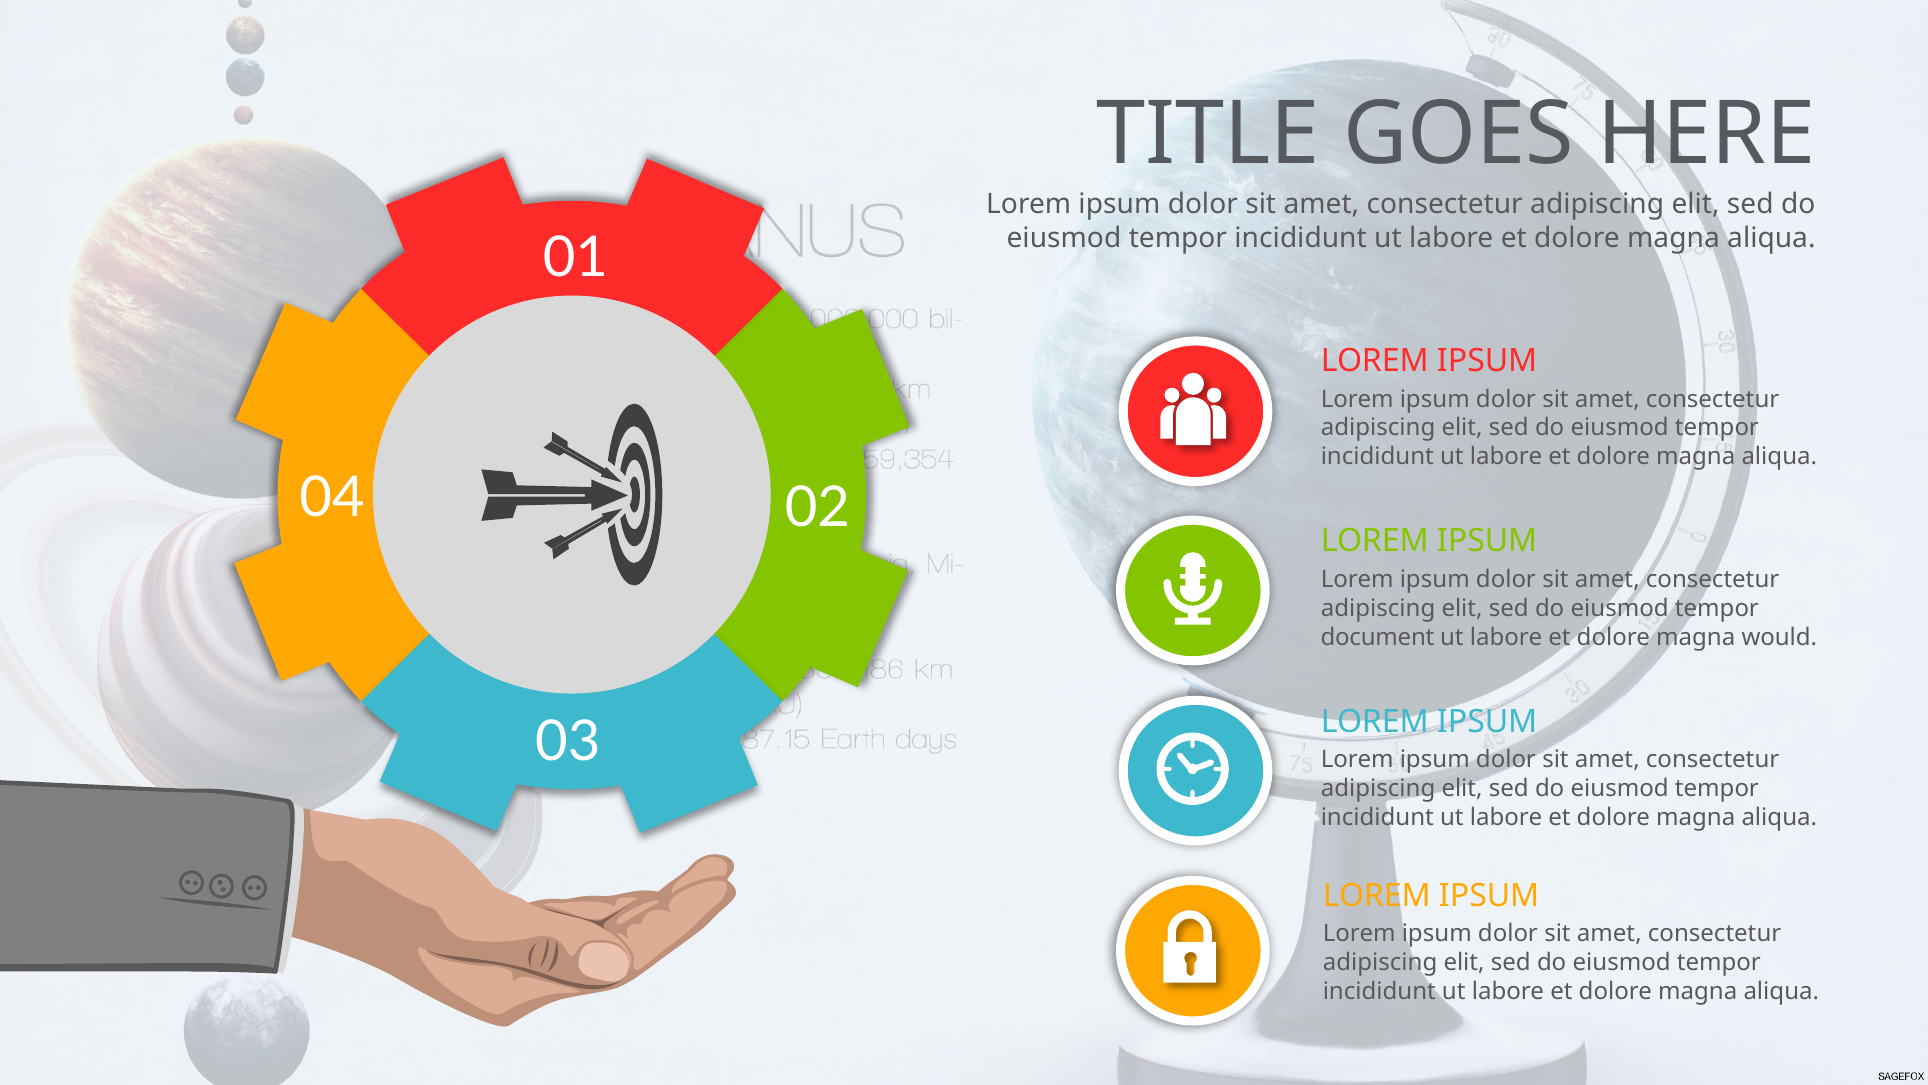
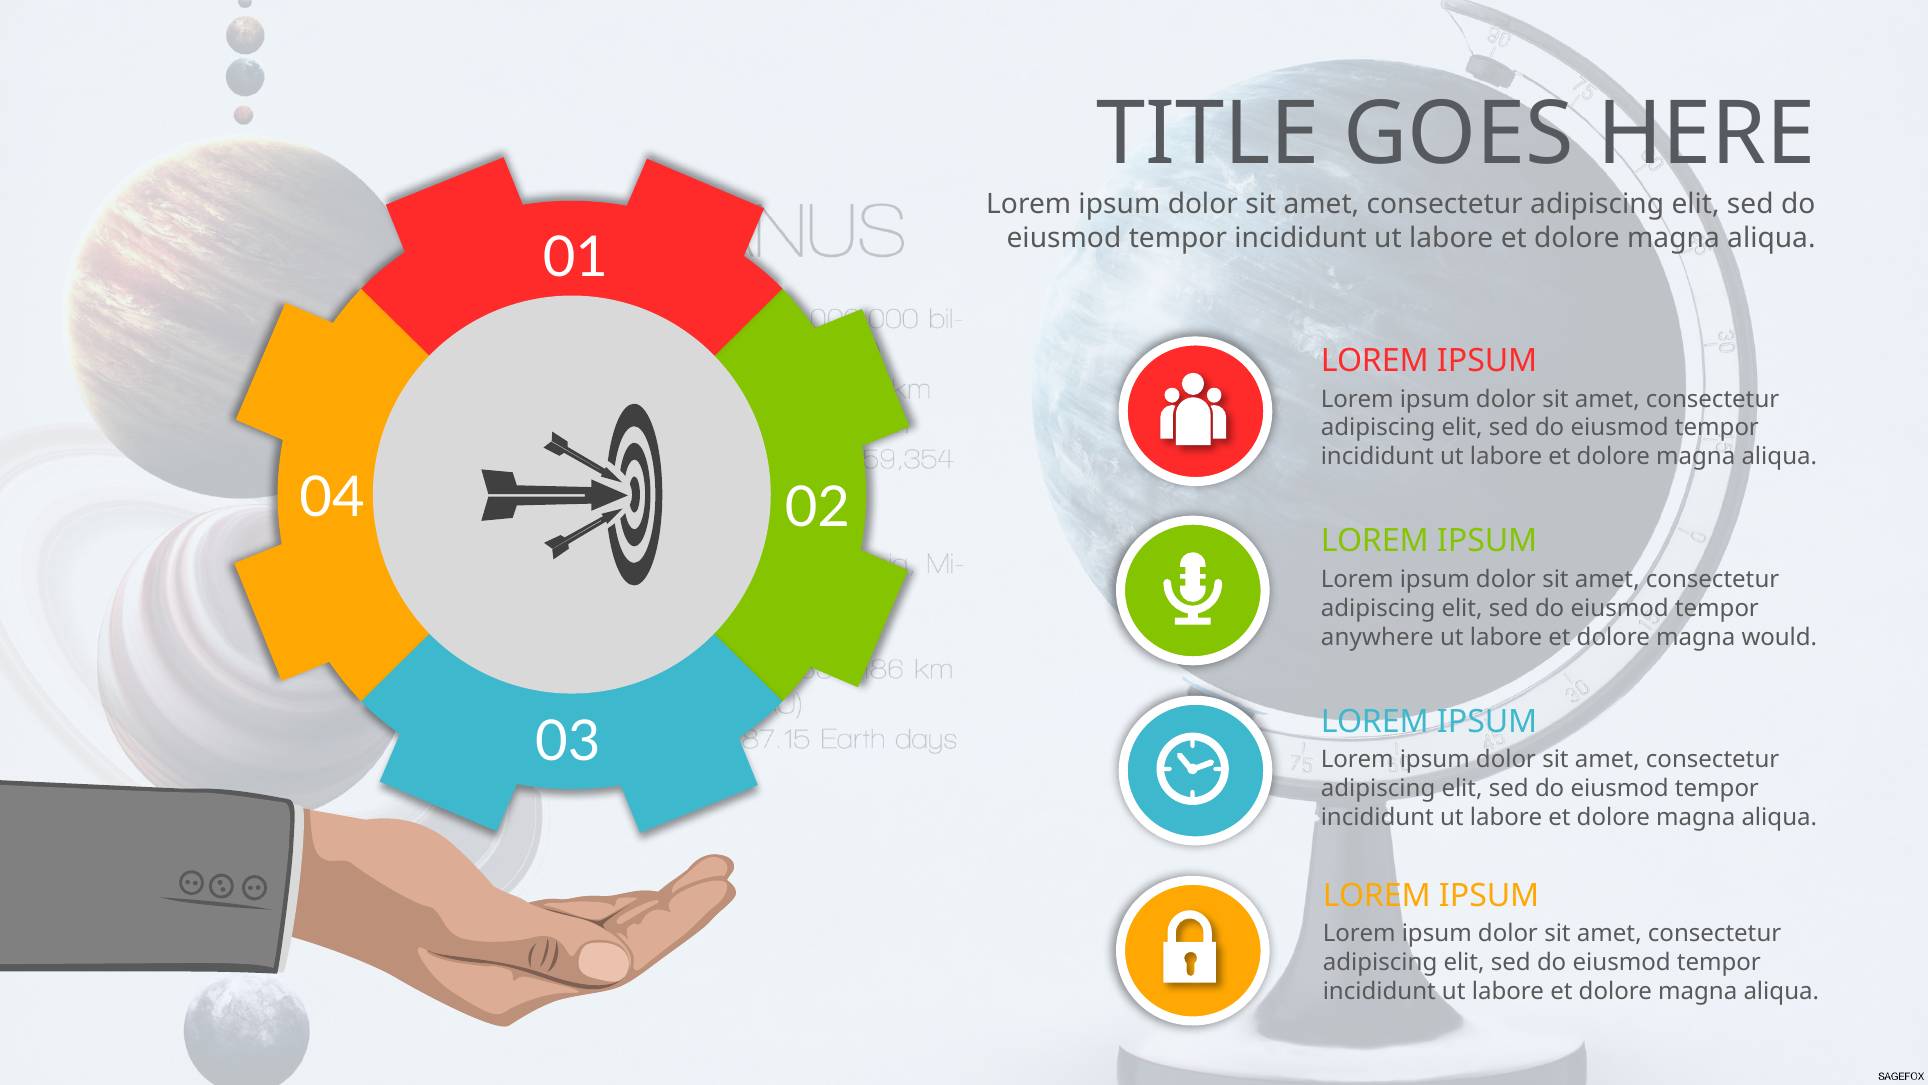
document: document -> anywhere (1377, 637)
